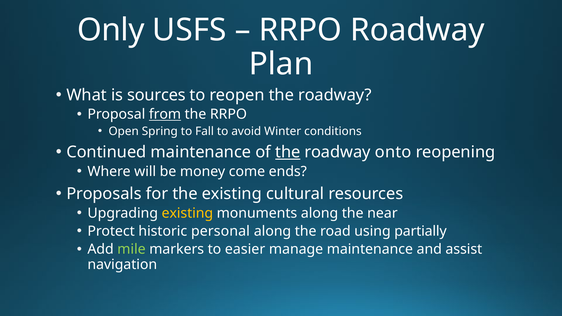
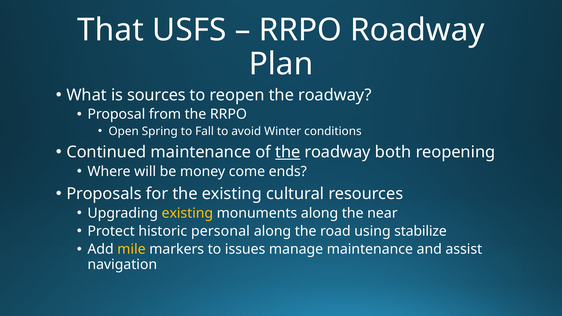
Only: Only -> That (111, 30)
from underline: present -> none (165, 114)
onto: onto -> both (393, 152)
partially: partially -> stabilize (420, 231)
mile colour: light green -> yellow (131, 249)
easier: easier -> issues (245, 249)
